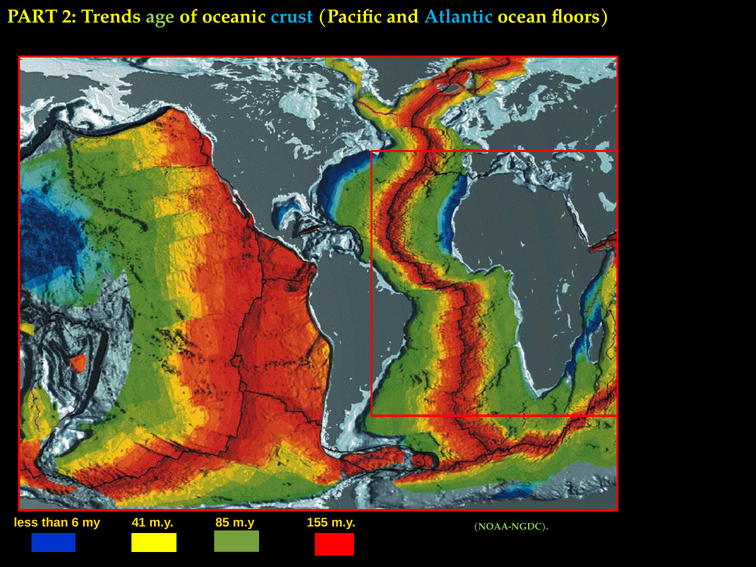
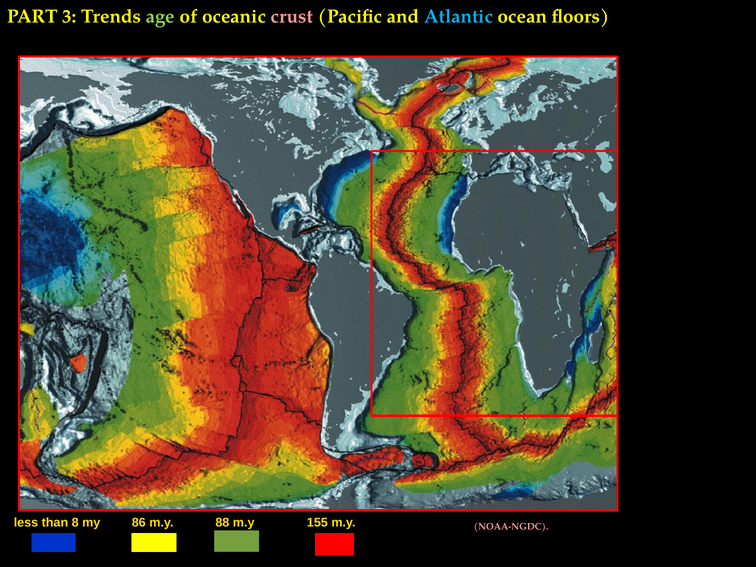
2: 2 -> 3 (69, 16)
crust colour: light blue -> pink (292, 16)
6: 6 -> 8 (75, 522)
41: 41 -> 86 (139, 522)
85: 85 -> 88 (222, 522)
NOAA-NGDC colour: light green -> pink (511, 527)
